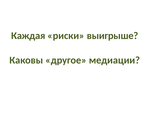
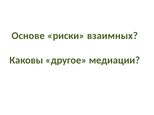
Каждая: Каждая -> Основе (28, 36)
выигрыше: выигрыше -> взаимных (112, 36)
